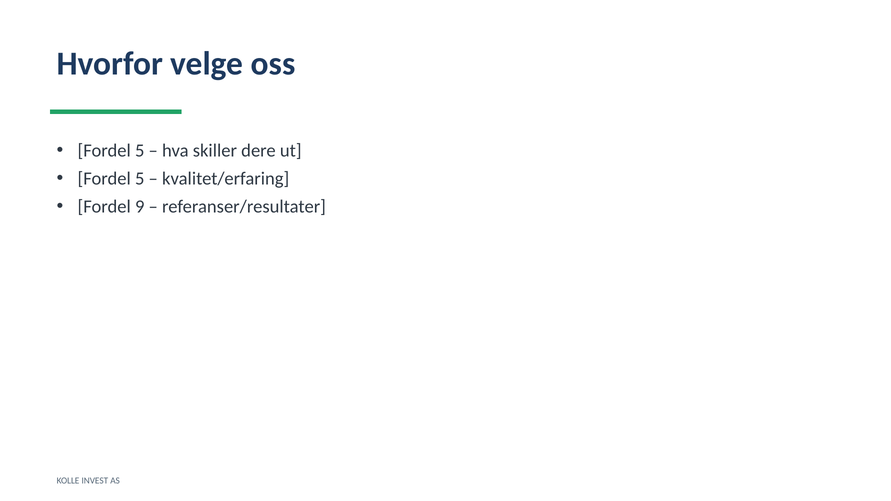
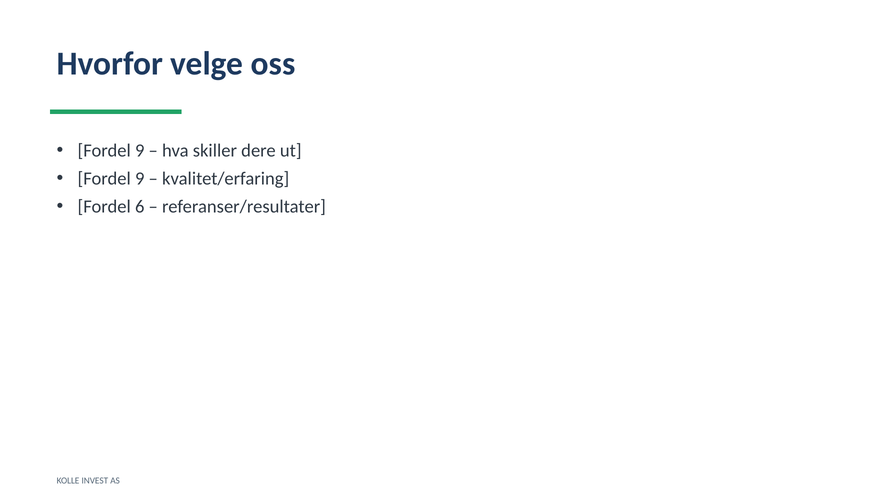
5: 5 -> 9 (140, 151)
5: 5 -> 9 (140, 179)
9: 9 -> 6 (140, 207)
